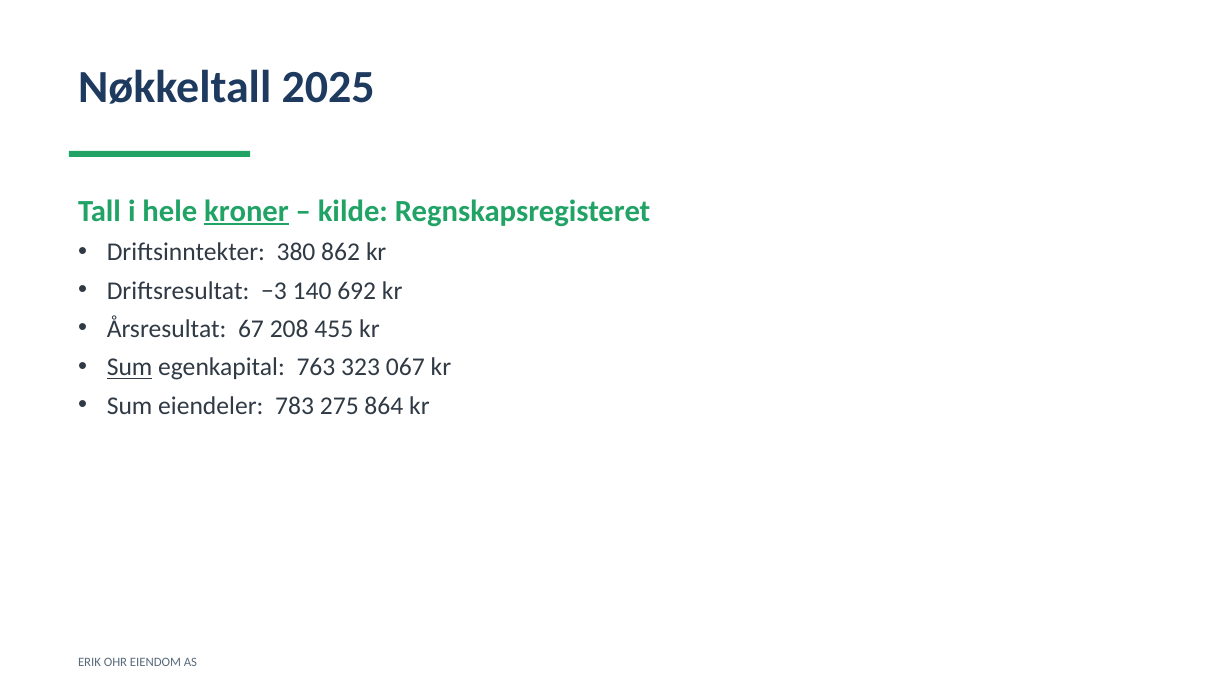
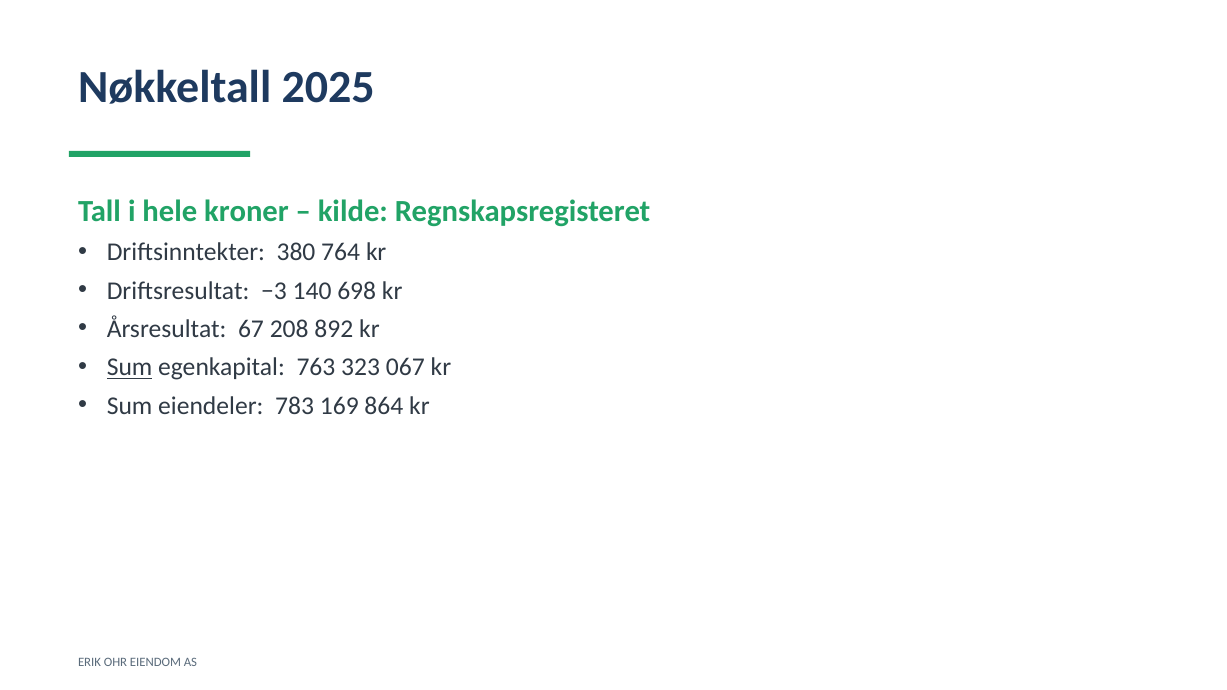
kroner underline: present -> none (246, 211)
862: 862 -> 764 (341, 252)
692: 692 -> 698 (357, 291)
455: 455 -> 892 (334, 329)
275: 275 -> 169 (339, 406)
